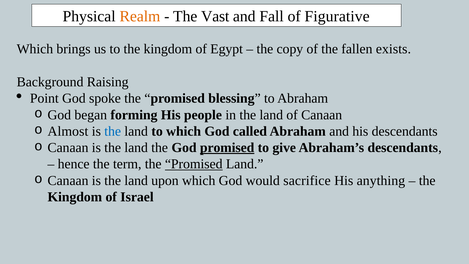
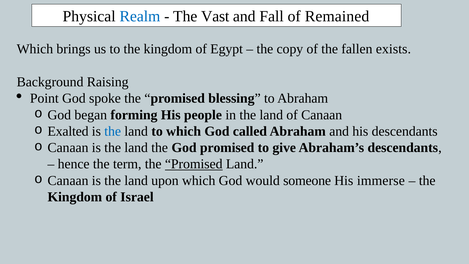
Realm colour: orange -> blue (140, 16)
Figurative: Figurative -> Remained (337, 16)
Almost: Almost -> Exalted (68, 131)
promised underline: present -> none (227, 148)
sacrifice: sacrifice -> someone (307, 180)
anything: anything -> immerse (381, 180)
